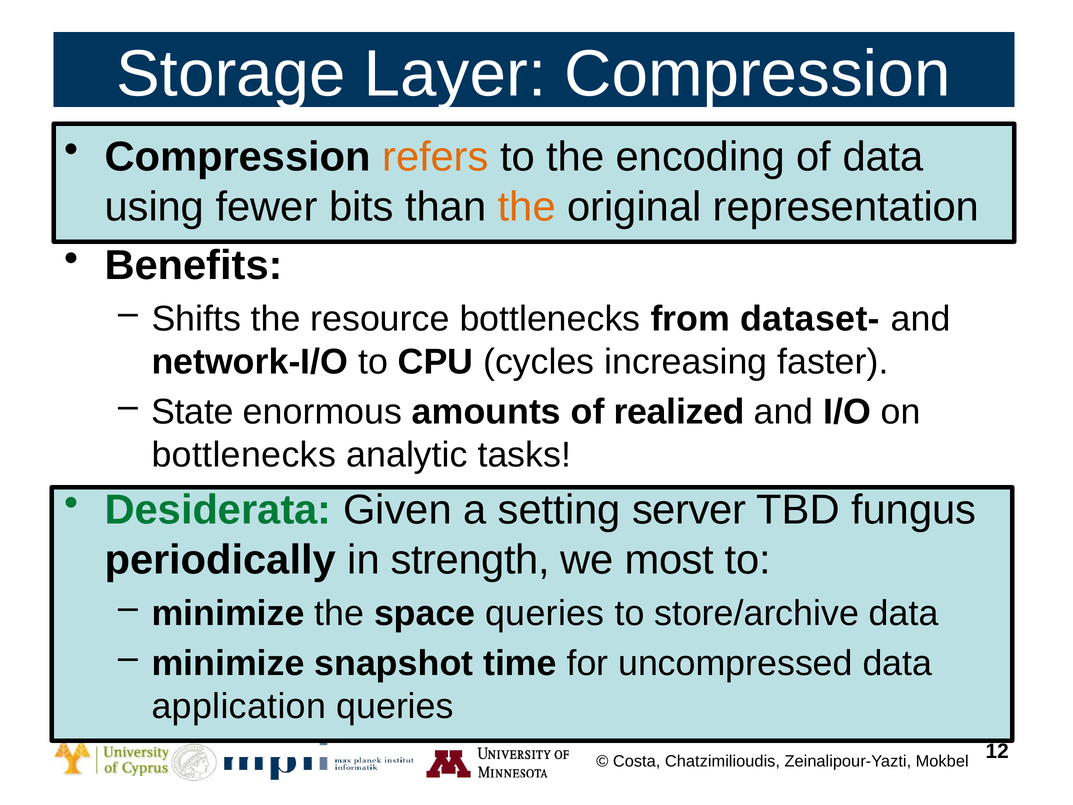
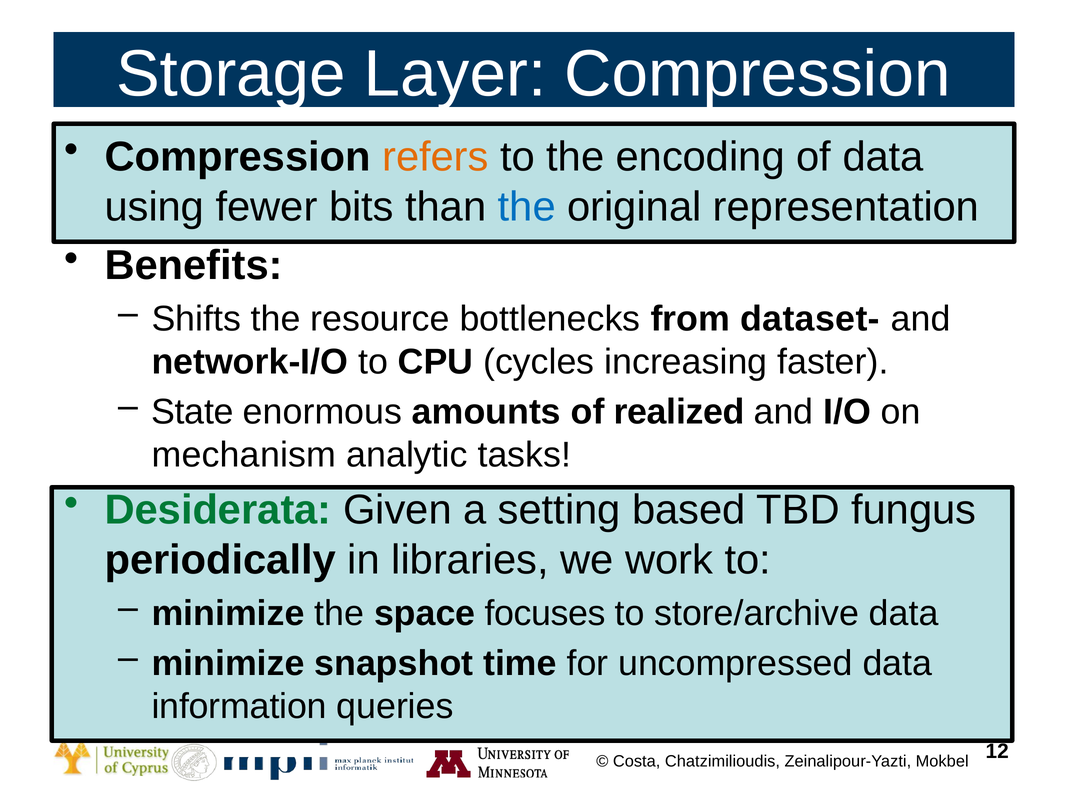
the colour: orange -> blue (527, 207)
bottlenecks: bottlenecks -> mechanism (244, 455)
server: server -> based (689, 510)
strength: strength -> libraries (470, 560)
most: most -> work (669, 560)
space queries: queries -> focuses (545, 613)
application: application -> information (239, 706)
